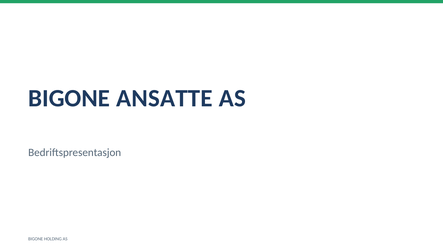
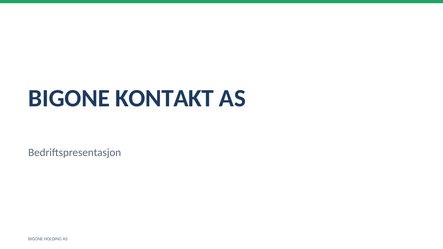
ANSATTE: ANSATTE -> KONTAKT (165, 98)
